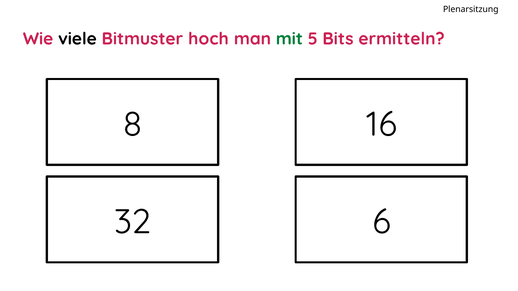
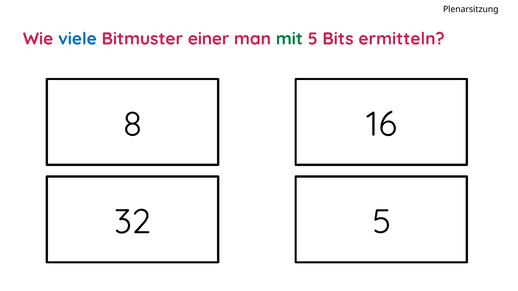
viele colour: black -> blue (77, 39)
hoch: hoch -> einer (209, 39)
32 6: 6 -> 5 (381, 222)
